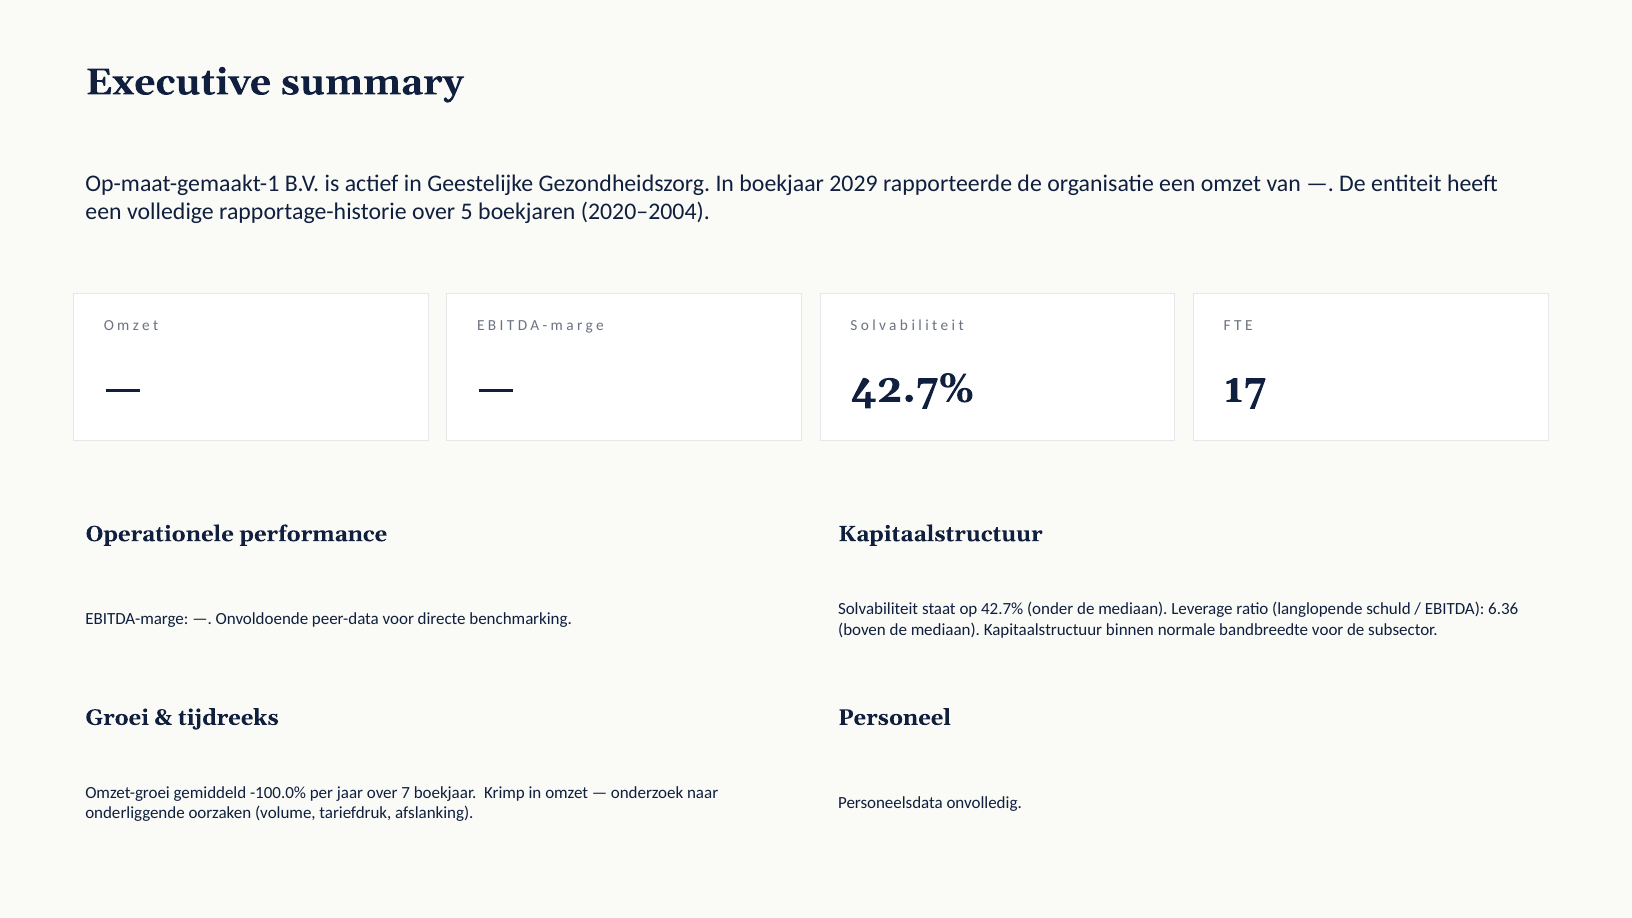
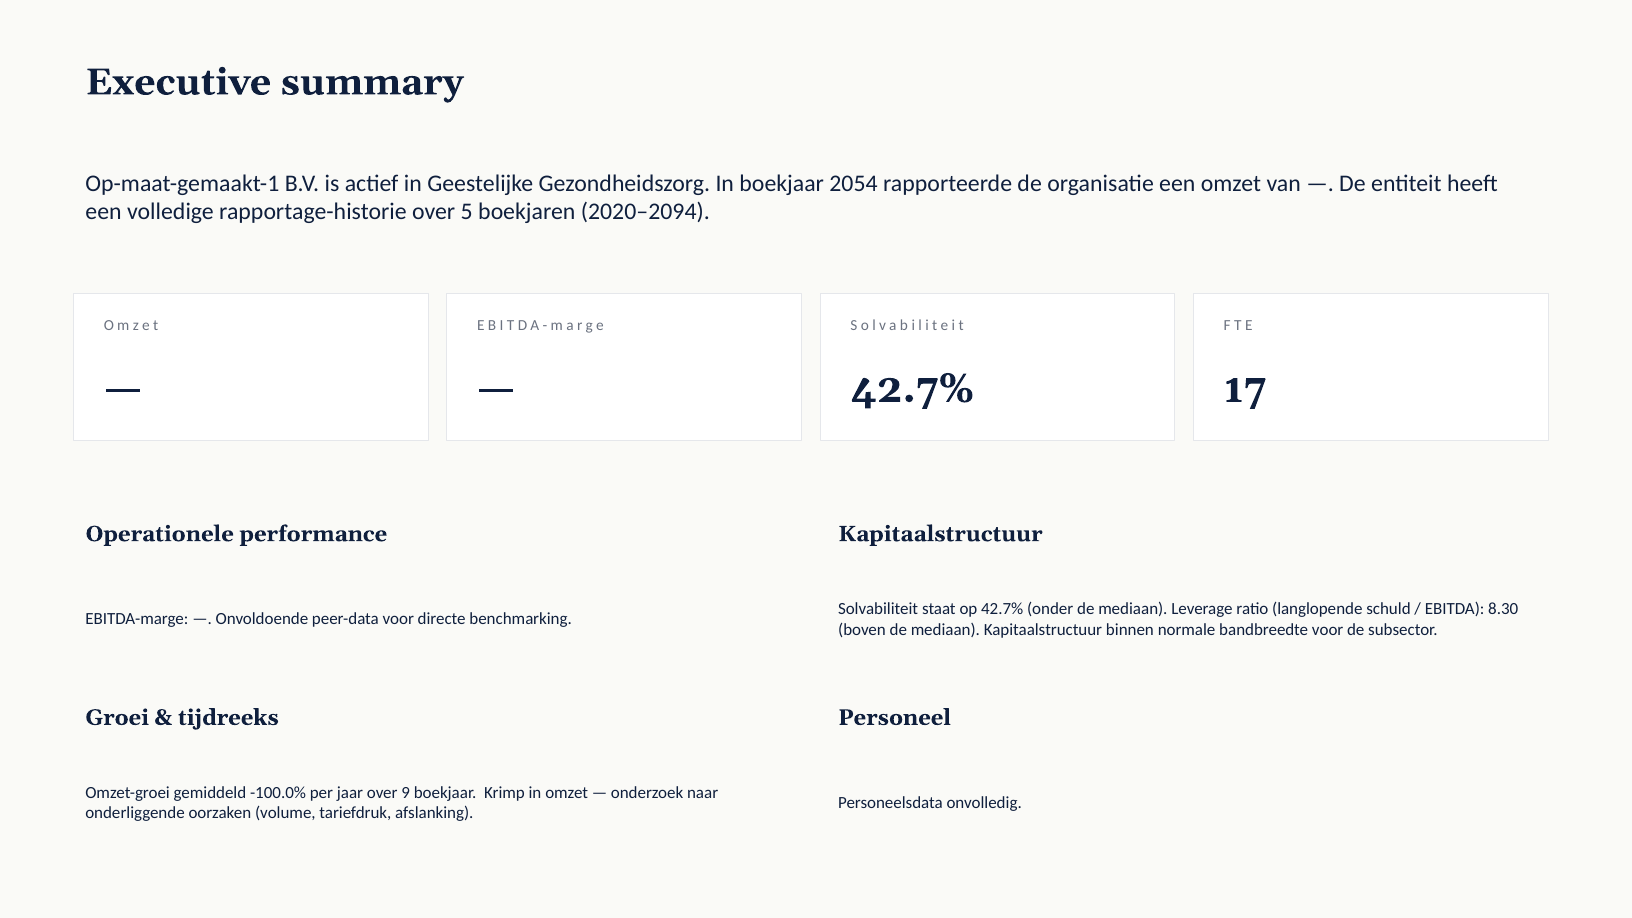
2029: 2029 -> 2054 (854, 183)
2020–2004: 2020–2004 -> 2020–2094 (645, 212)
6.36: 6.36 -> 8.30 (1503, 609)
7: 7 -> 9 (406, 793)
